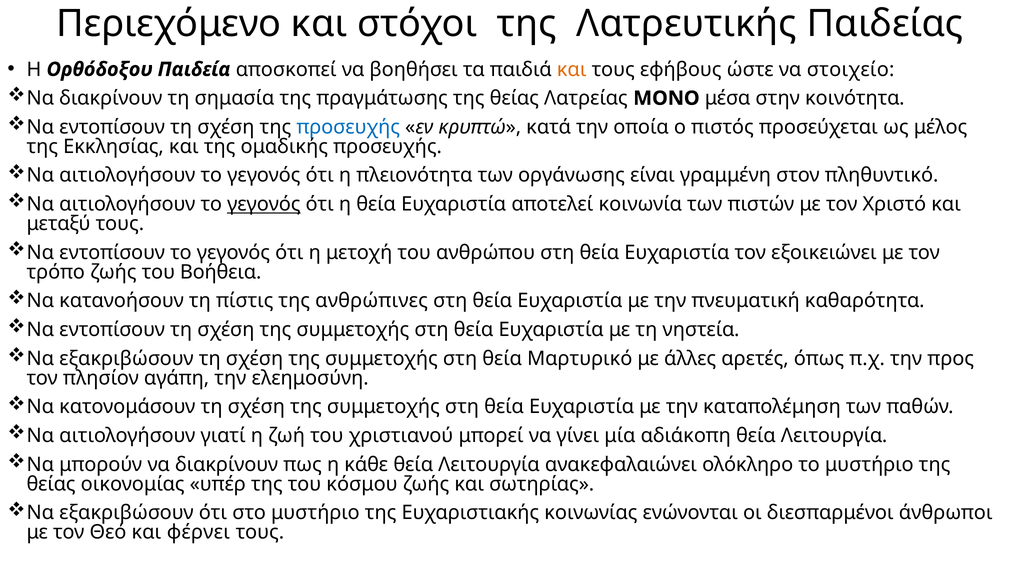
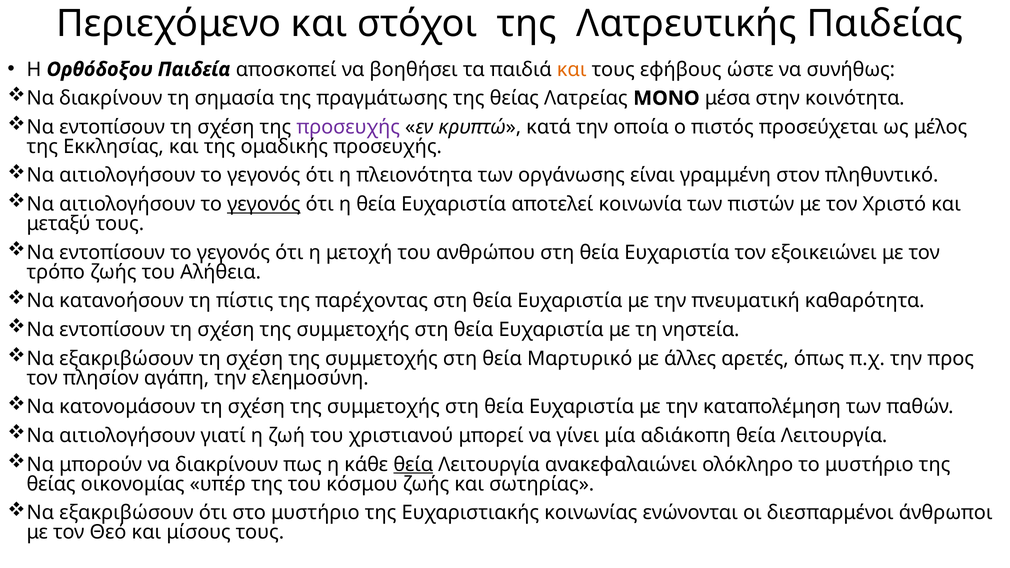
στοιχείο: στοιχείο -> συνήθως (851, 69)
προσευχής colour: blue -> purple (348, 127)
Βοήθεια: Βοήθεια -> Αλήθεια (221, 272)
ανθρώπινες: ανθρώπινες -> παρέχοντας (372, 301)
θεία underline: none -> present (413, 465)
φέρνει: φέρνει -> μίσους (199, 532)
